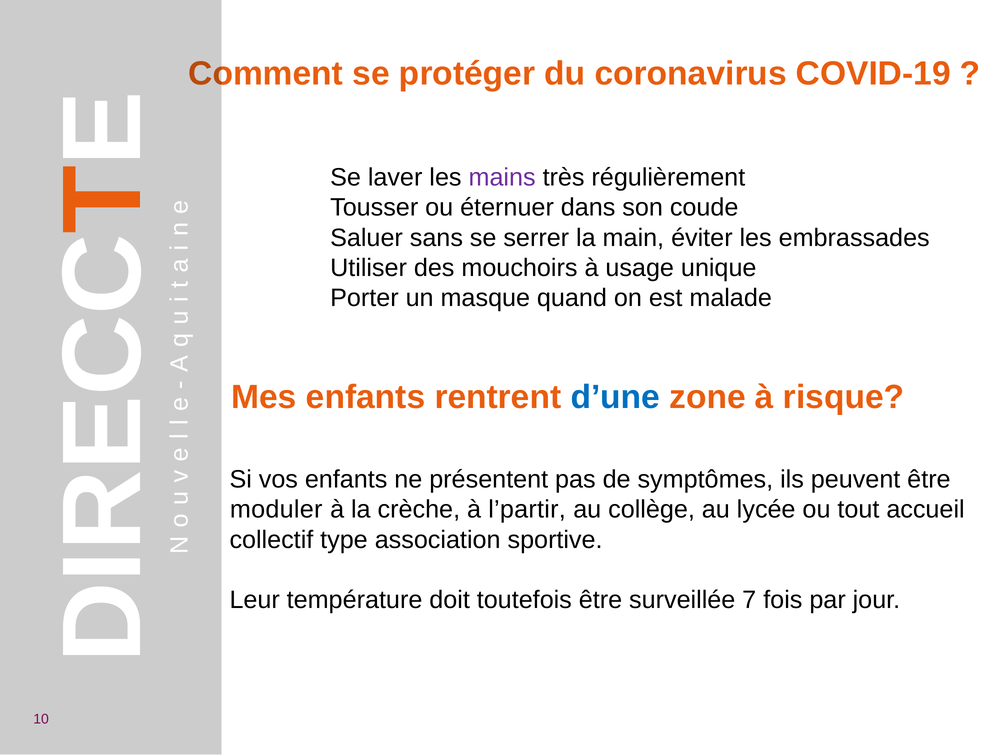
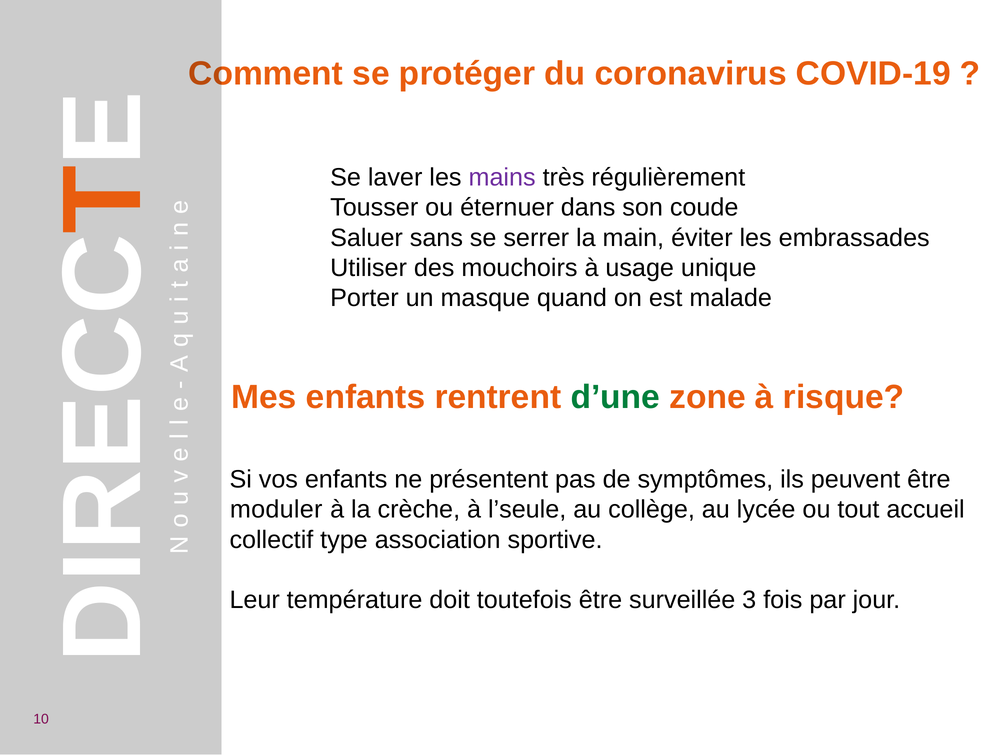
d’une colour: blue -> green (615, 398)
l’partir: l’partir -> l’seule (527, 510)
7: 7 -> 3 (749, 600)
